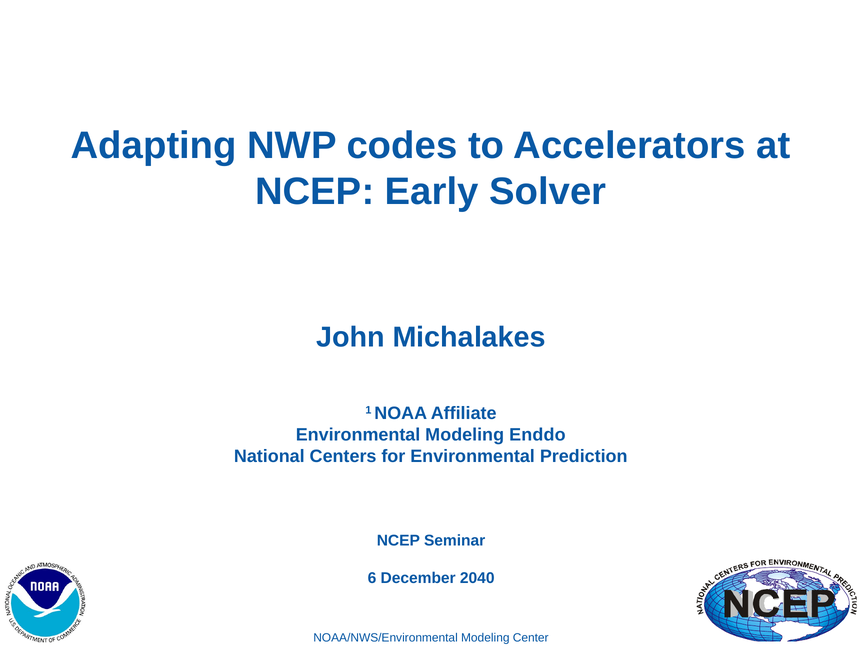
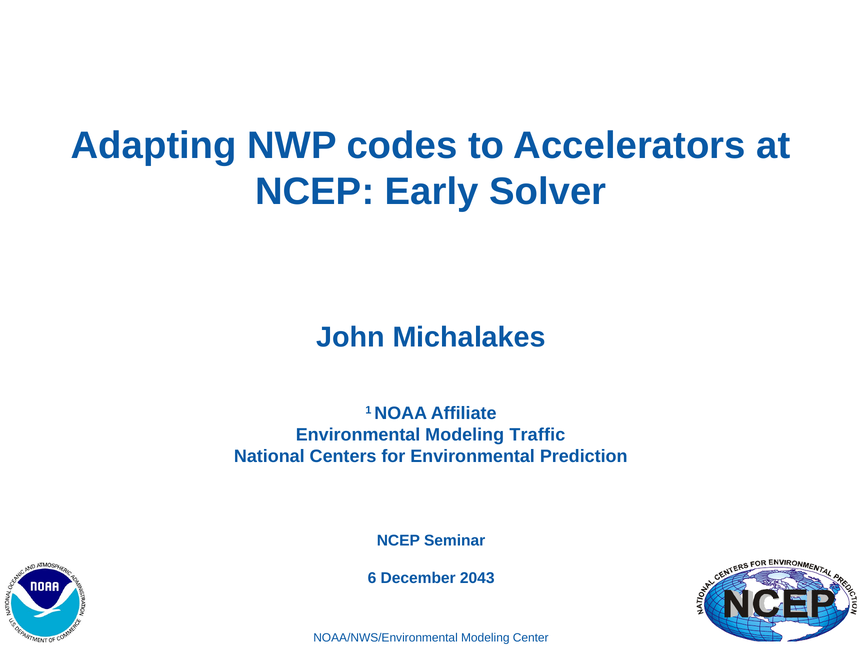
Enddo: Enddo -> Traffic (537, 435)
2040: 2040 -> 2043 (477, 579)
